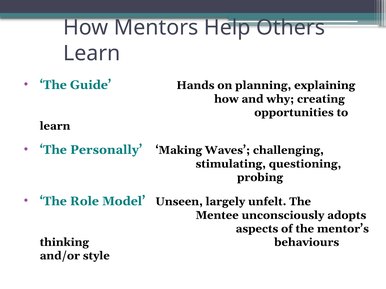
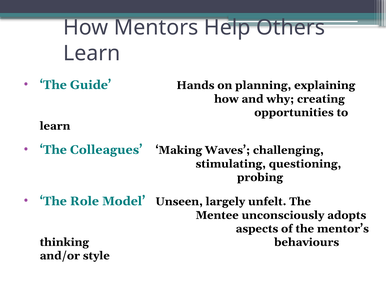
Personally: Personally -> Colleagues (106, 150)
